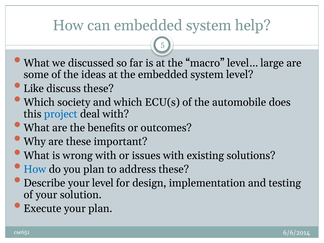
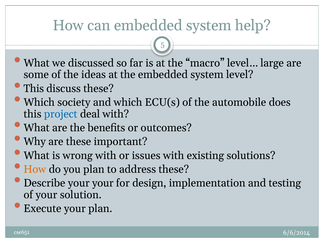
Like: Like -> This (34, 88)
How colour: blue -> orange (35, 169)
your level: level -> your (103, 183)
